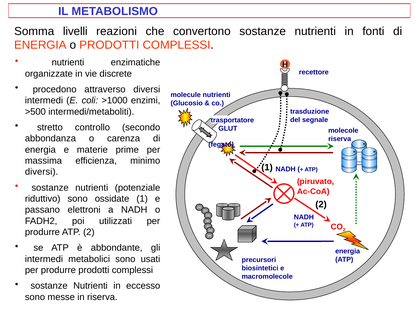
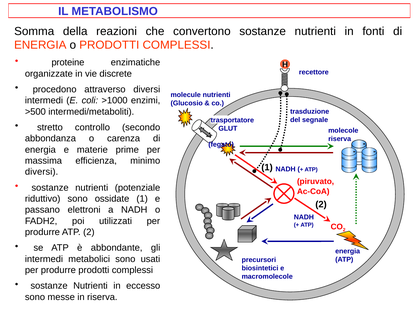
livelli: livelli -> della (75, 31)
nutrienti: nutrienti -> proteine (68, 63)
